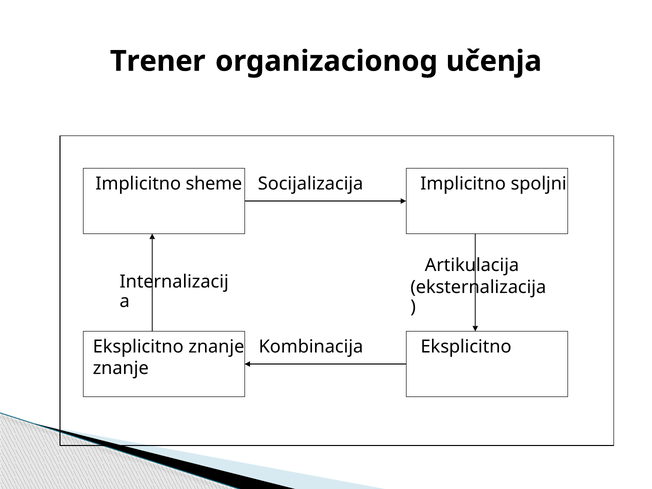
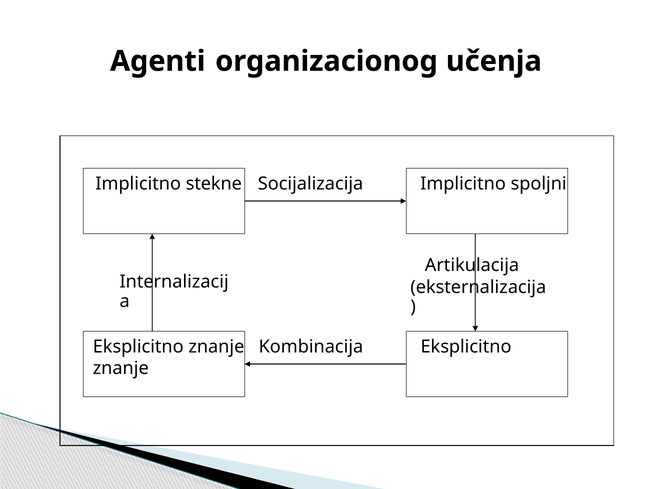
Trener: Trener -> Agenti (158, 61)
sheme: sheme -> stekne (214, 184)
